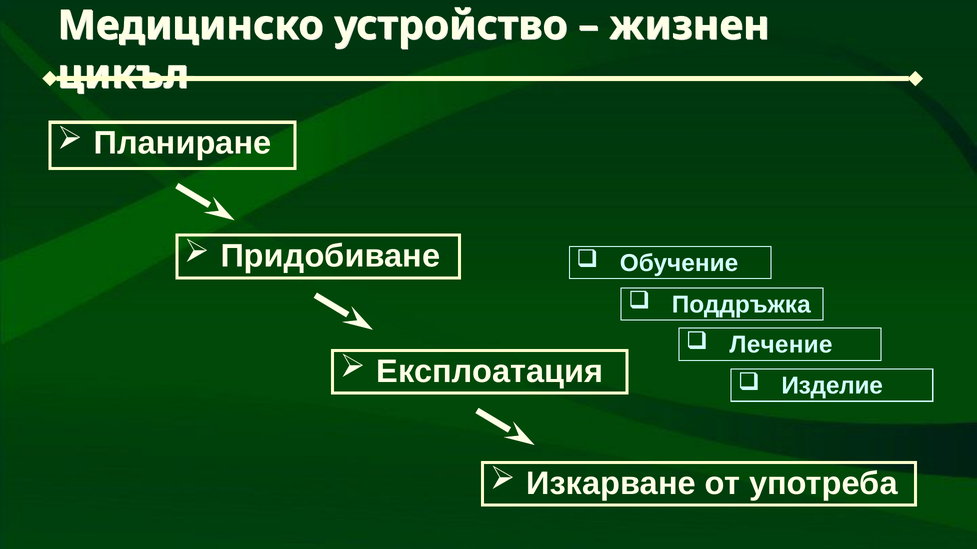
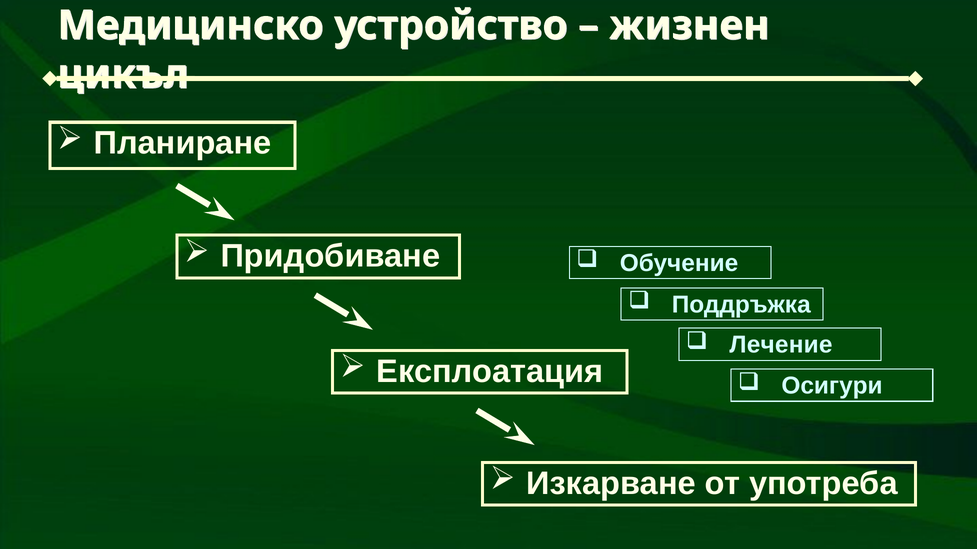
Изделие: Изделие -> Осигури (832, 386)
